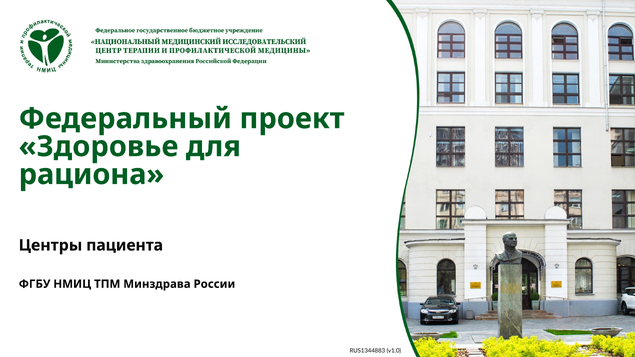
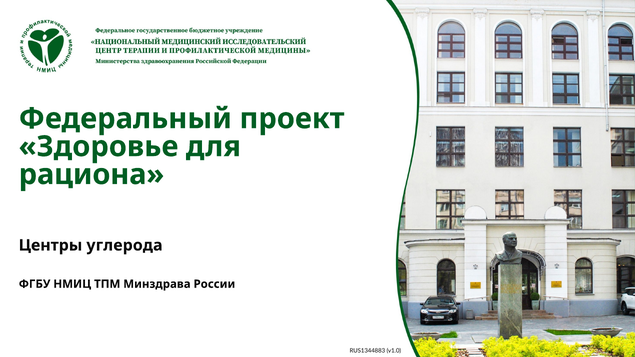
пациента: пациента -> углерода (124, 245)
